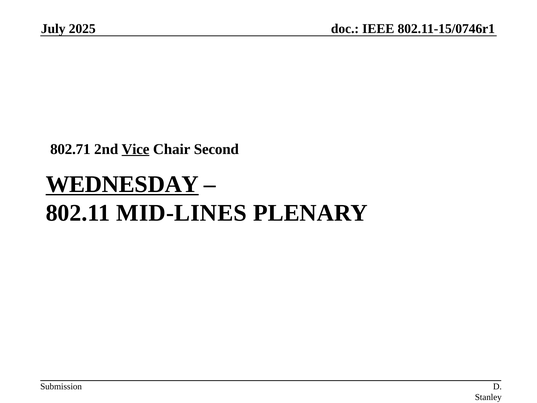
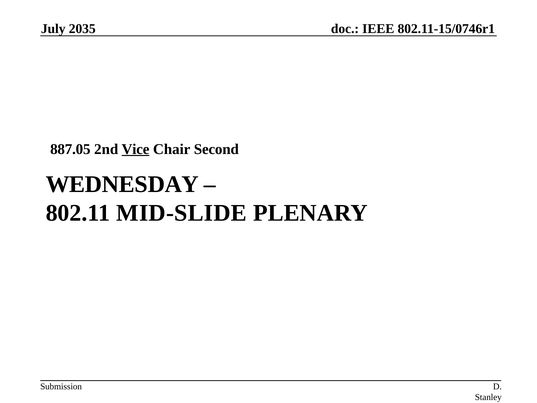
2025: 2025 -> 2035 (82, 29)
802.71: 802.71 -> 887.05 (70, 149)
WEDNESDAY underline: present -> none (122, 184)
MID-LINES: MID-LINES -> MID-SLIDE (182, 213)
